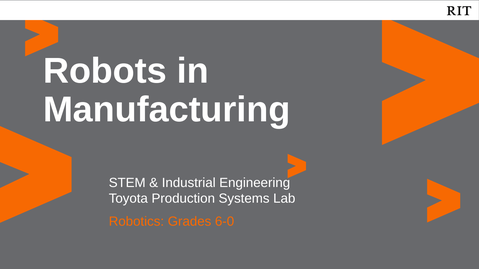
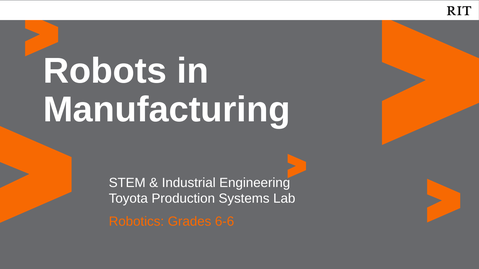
6-0: 6-0 -> 6-6 (225, 222)
